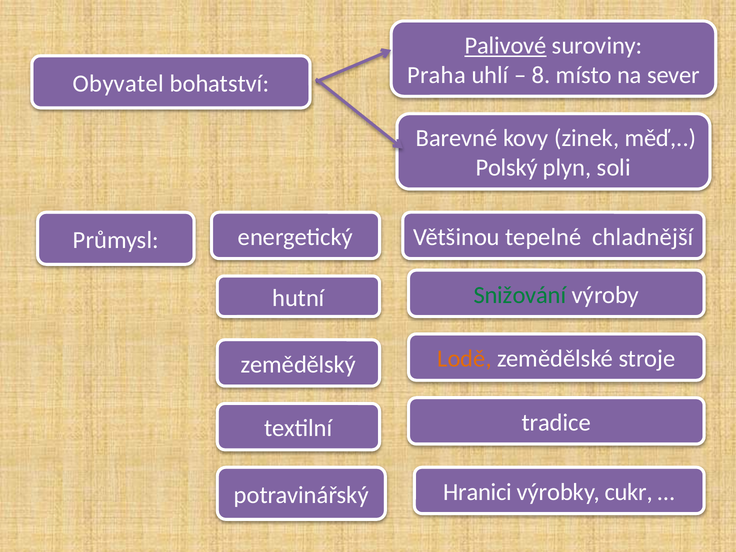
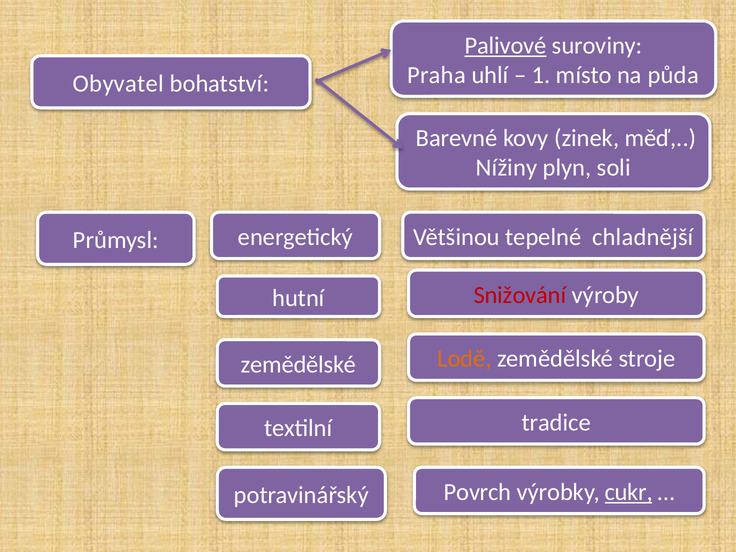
8: 8 -> 1 (541, 75)
sever: sever -> půda (673, 75)
Polský: Polský -> Nížiny (507, 168)
Snižování colour: green -> red (520, 295)
zemědělský: zemědělský -> zemědělské (298, 365)
Hranici: Hranici -> Povrch (478, 492)
cukr underline: none -> present (629, 492)
